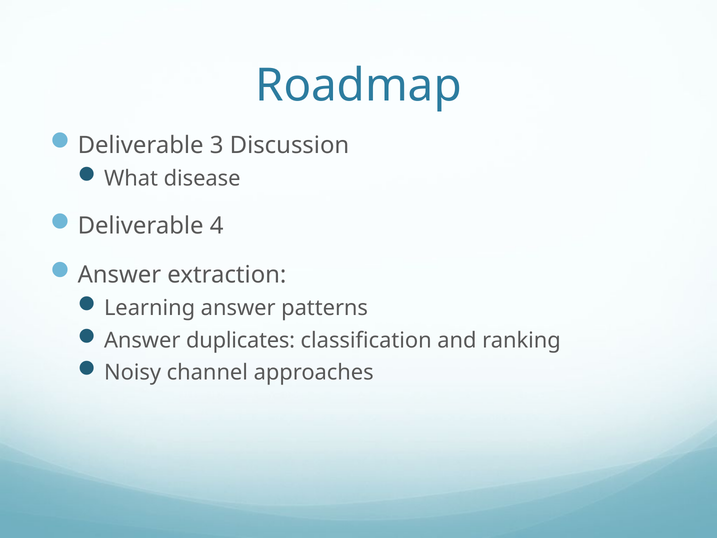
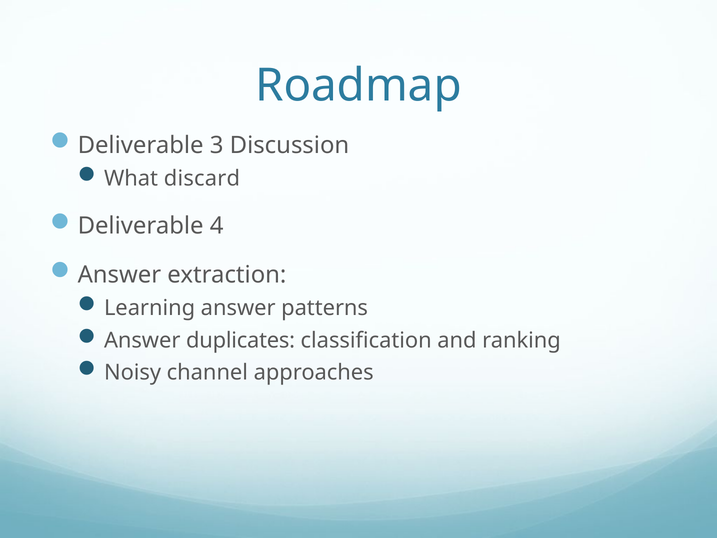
disease: disease -> discard (202, 178)
